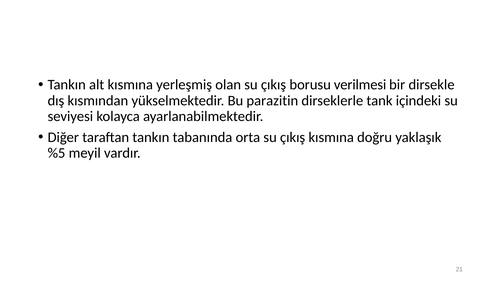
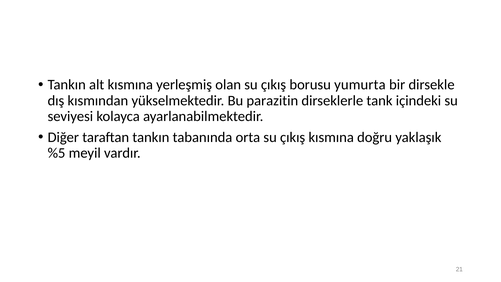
verilmesi: verilmesi -> yumurta (360, 85)
